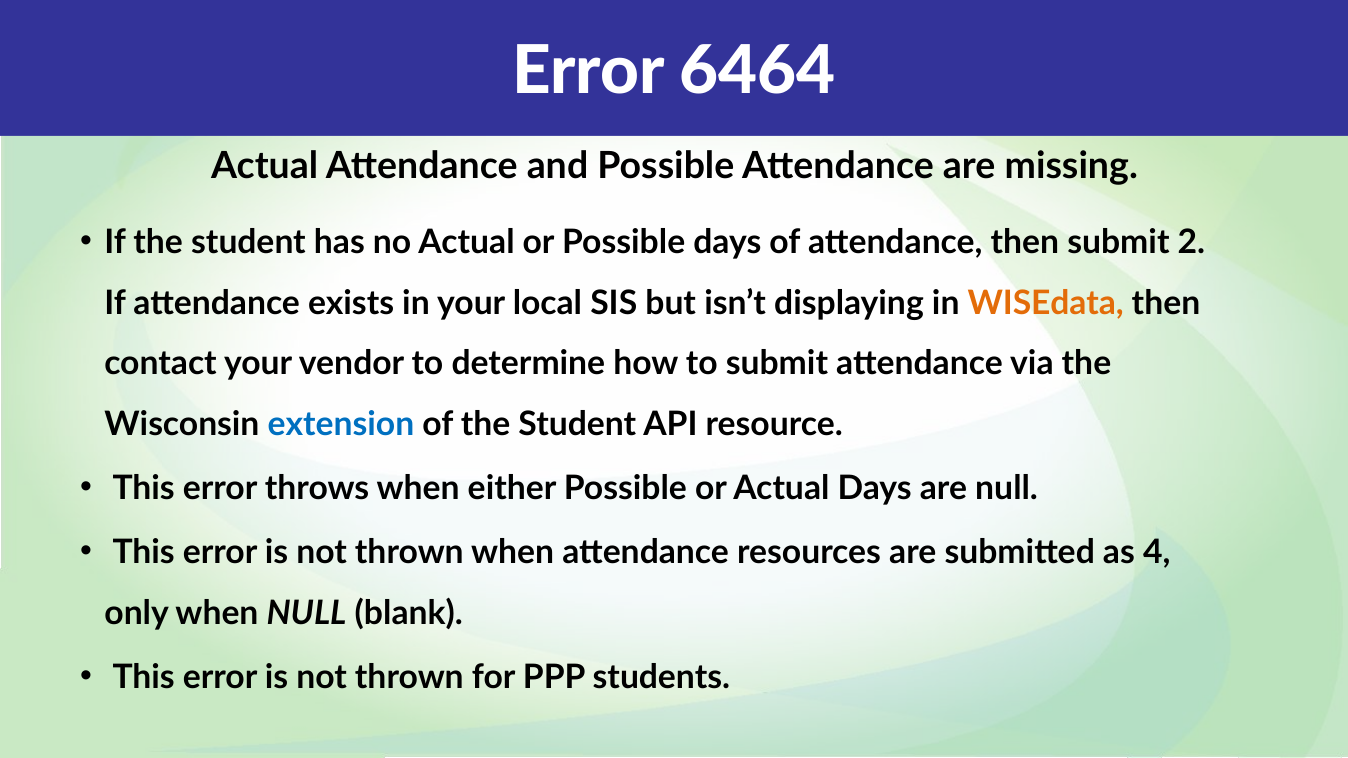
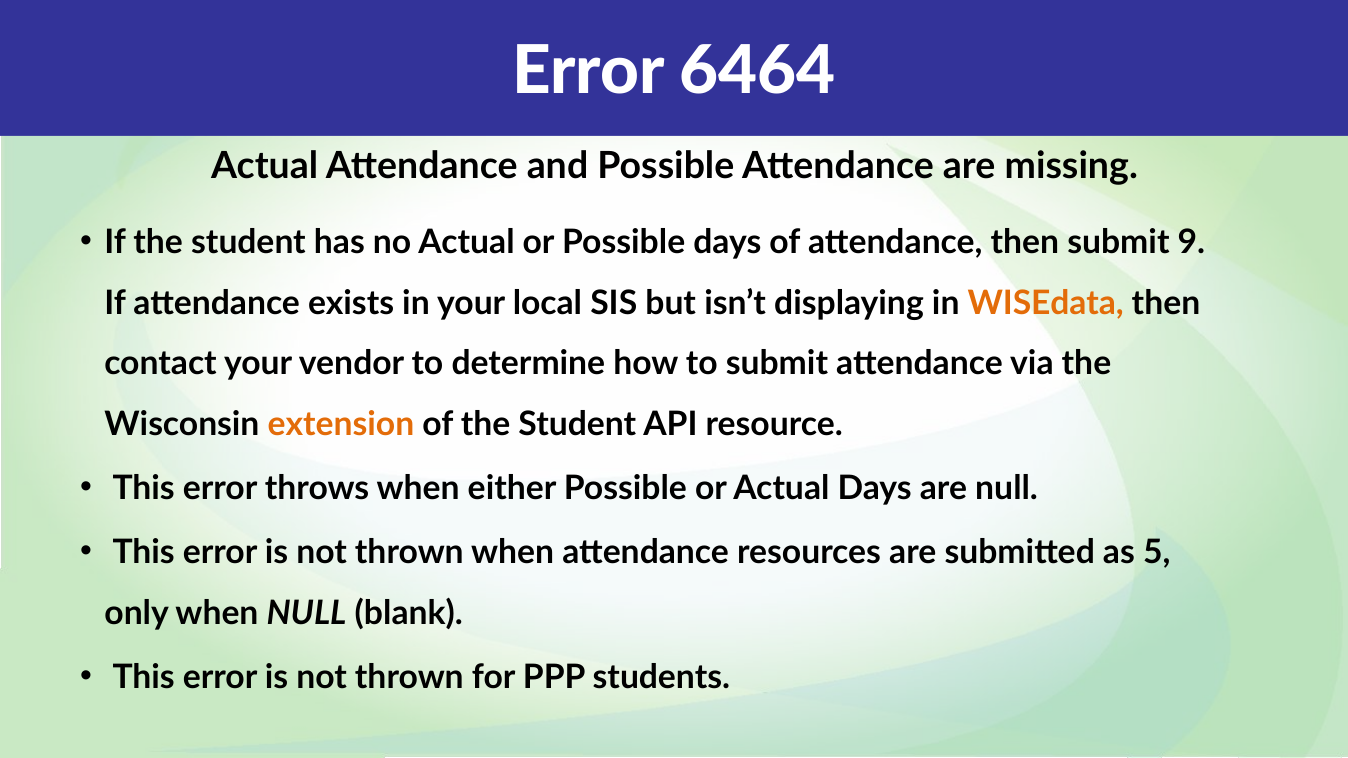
2: 2 -> 9 (1191, 243)
extension colour: blue -> orange (341, 425)
4: 4 -> 5 (1157, 553)
